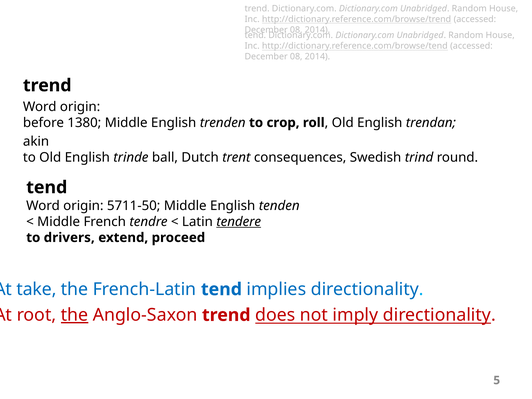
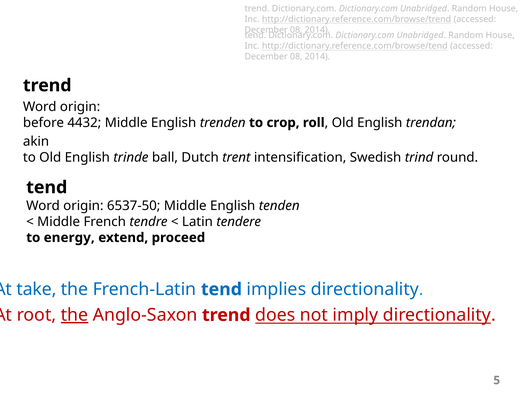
1380: 1380 -> 4432 (84, 123)
consequences: consequences -> intensification (300, 158)
5711-50: 5711-50 -> 6537-50 (134, 206)
tendere underline: present -> none (239, 222)
drivers: drivers -> energy (69, 238)
